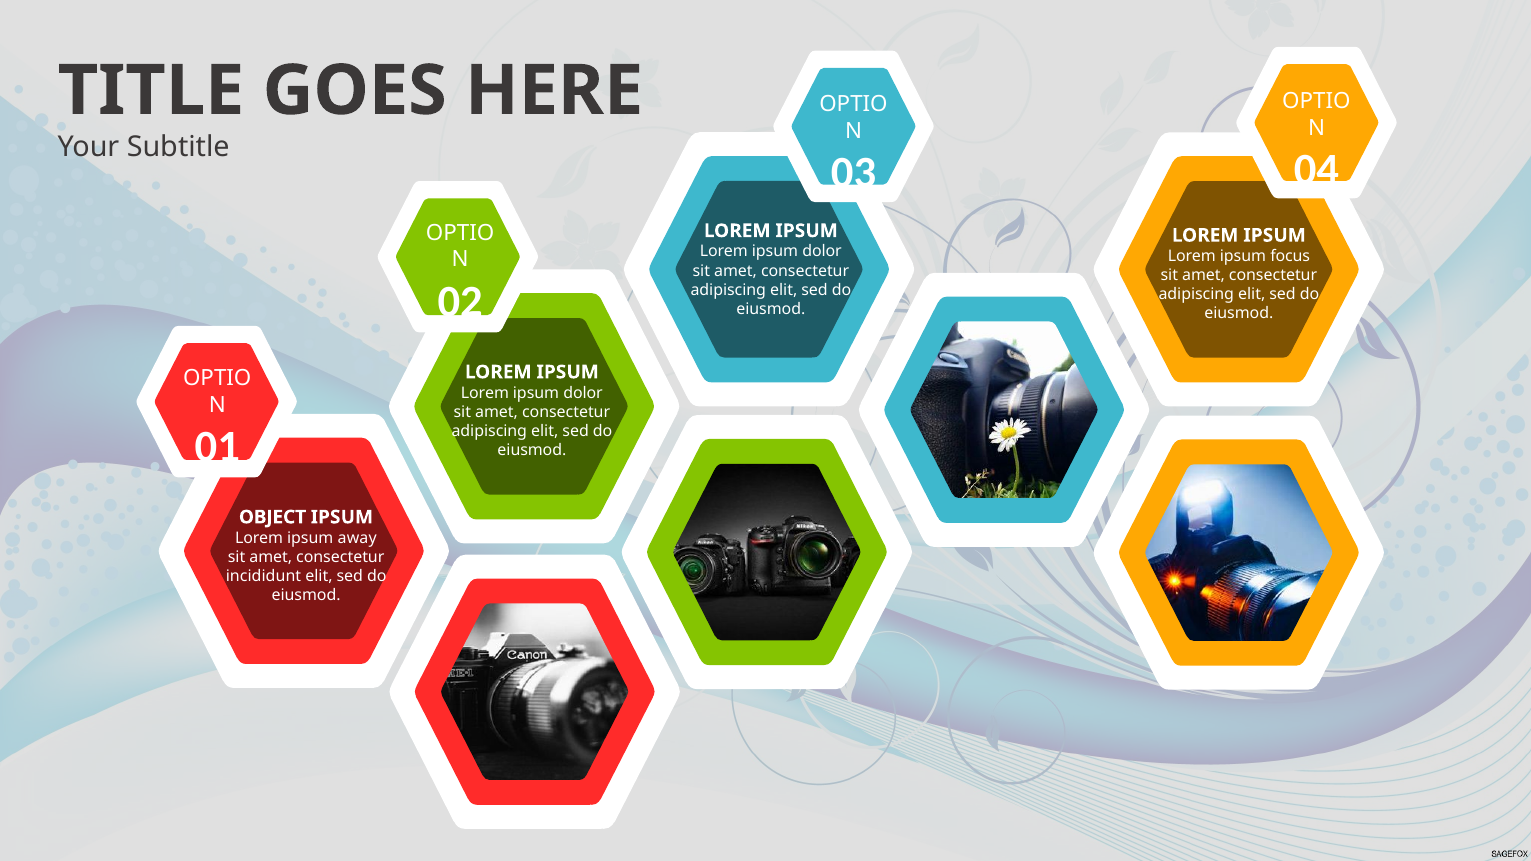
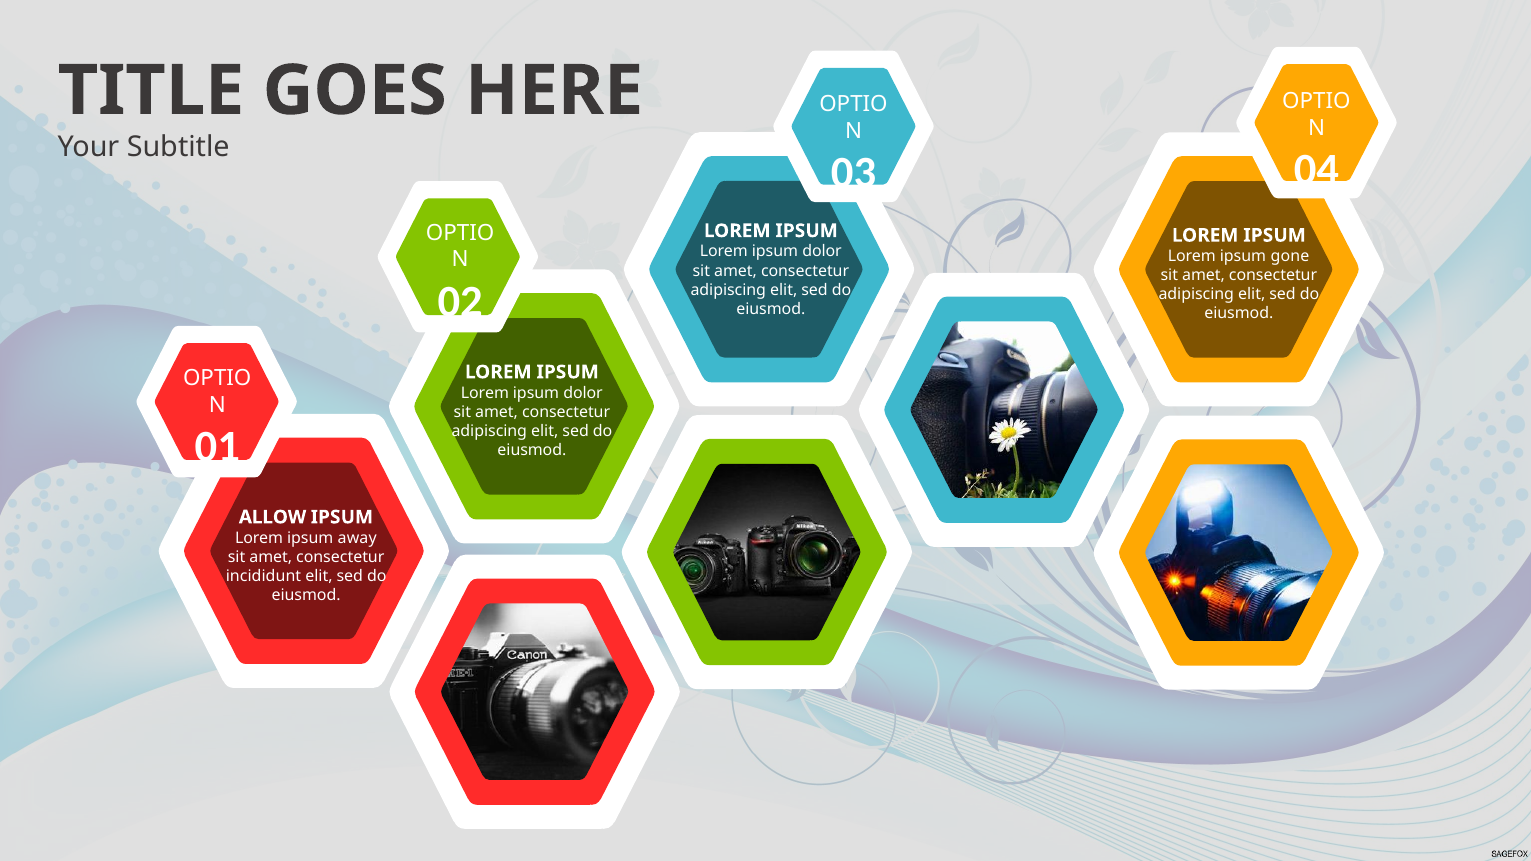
focus: focus -> gone (1290, 256)
OBJECT: OBJECT -> ALLOW (273, 517)
